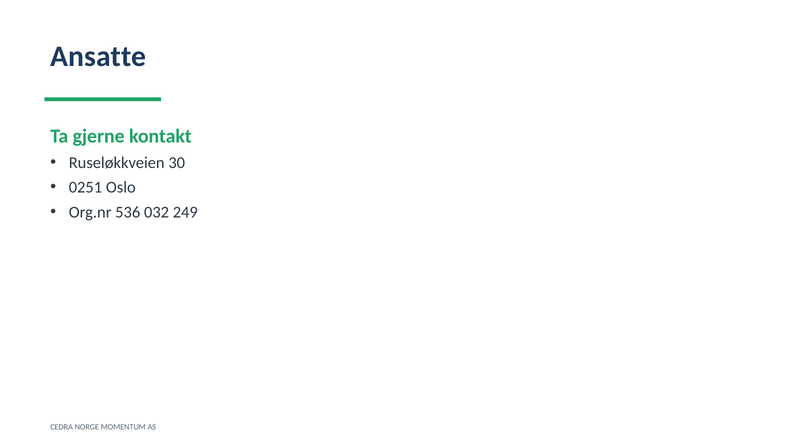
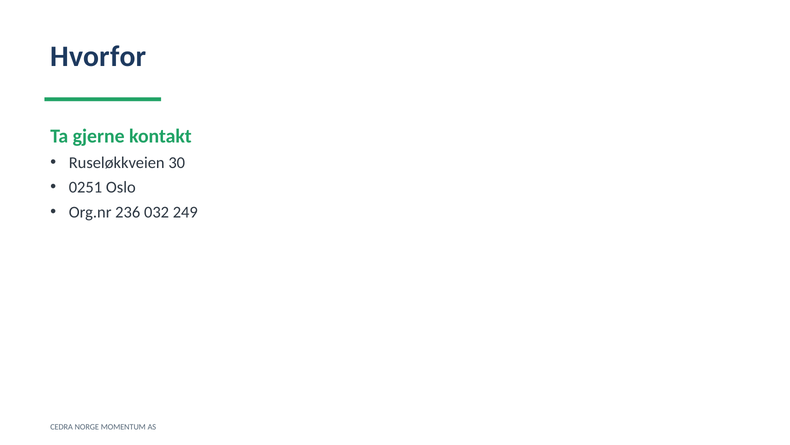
Ansatte: Ansatte -> Hvorfor (98, 56)
536: 536 -> 236 (128, 212)
